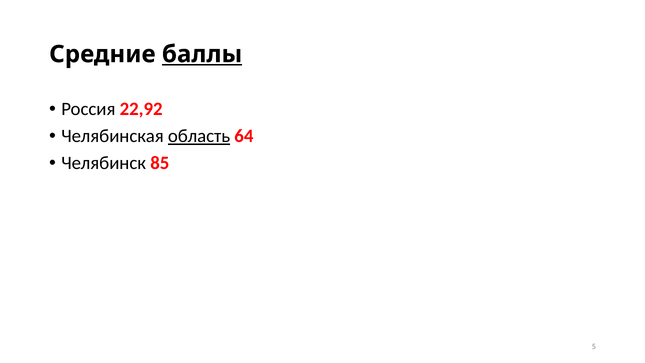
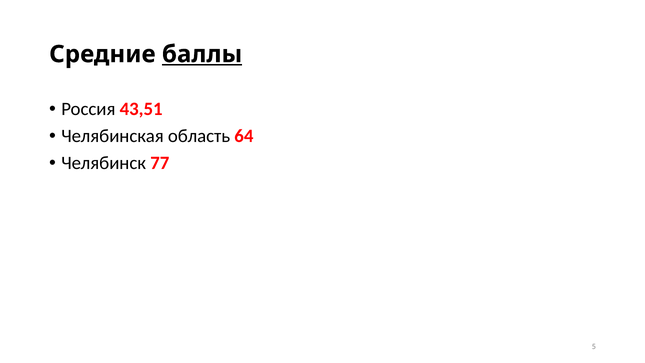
22,92: 22,92 -> 43,51 (141, 109)
область underline: present -> none (199, 136)
85: 85 -> 77 (160, 163)
